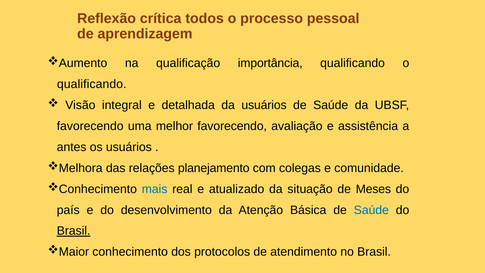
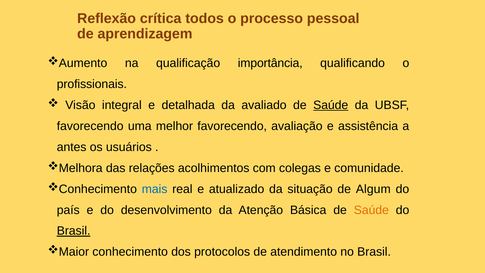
qualificando: qualificando -> profissionais (92, 84)
da usuários: usuários -> avaliado (264, 105)
Saúde underline: none -> present (331, 105)
planejamento: planejamento -> acolhimentos (214, 168)
Meses: Meses -> Algum (373, 189)
Saúde colour: blue -> orange (371, 210)
